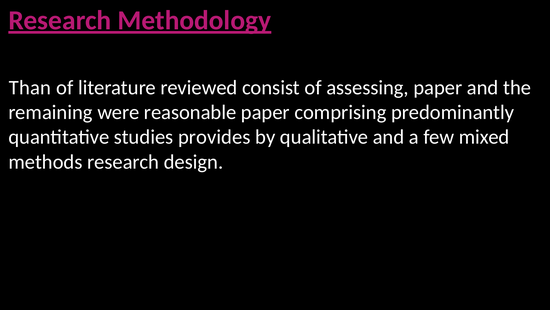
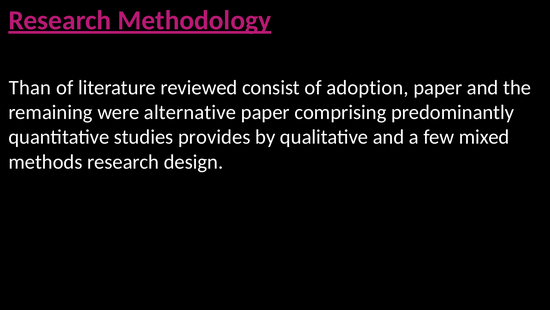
assessing: assessing -> adoption (367, 87)
reasonable: reasonable -> alternative (190, 112)
